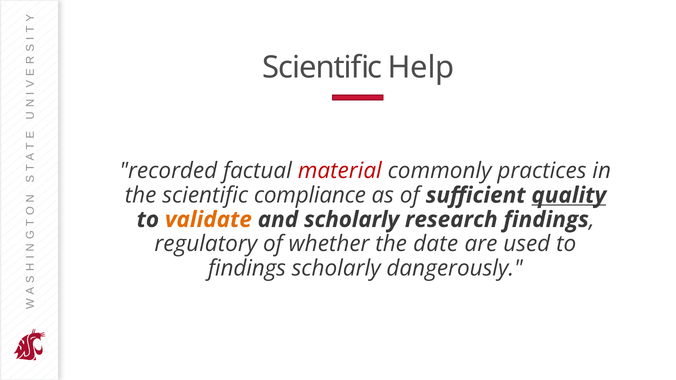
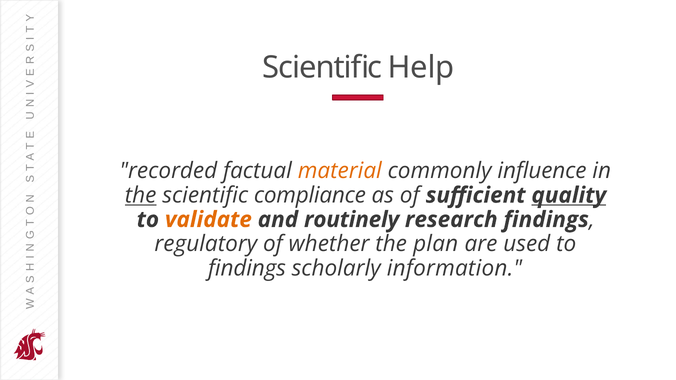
material colour: red -> orange (340, 171)
practices: practices -> influence (542, 171)
the underline: none -> present (141, 195)
and scholarly: scholarly -> routinely (352, 220)
date: date -> plan (436, 244)
dangerously: dangerously -> information (454, 268)
